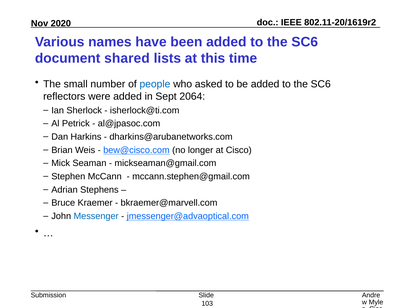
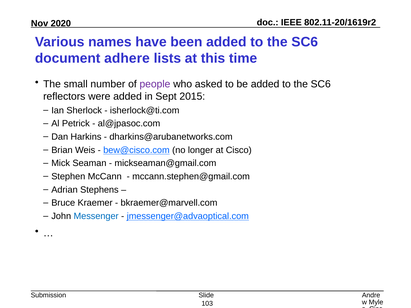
shared: shared -> adhere (127, 59)
people colour: blue -> purple (155, 84)
2064: 2064 -> 2015 (192, 97)
